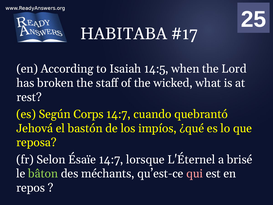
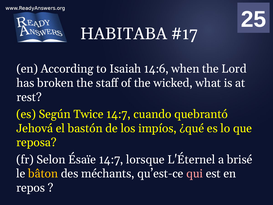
14:5: 14:5 -> 14:6 (156, 69)
Corps: Corps -> Twice (88, 114)
bâton colour: light green -> yellow (43, 173)
